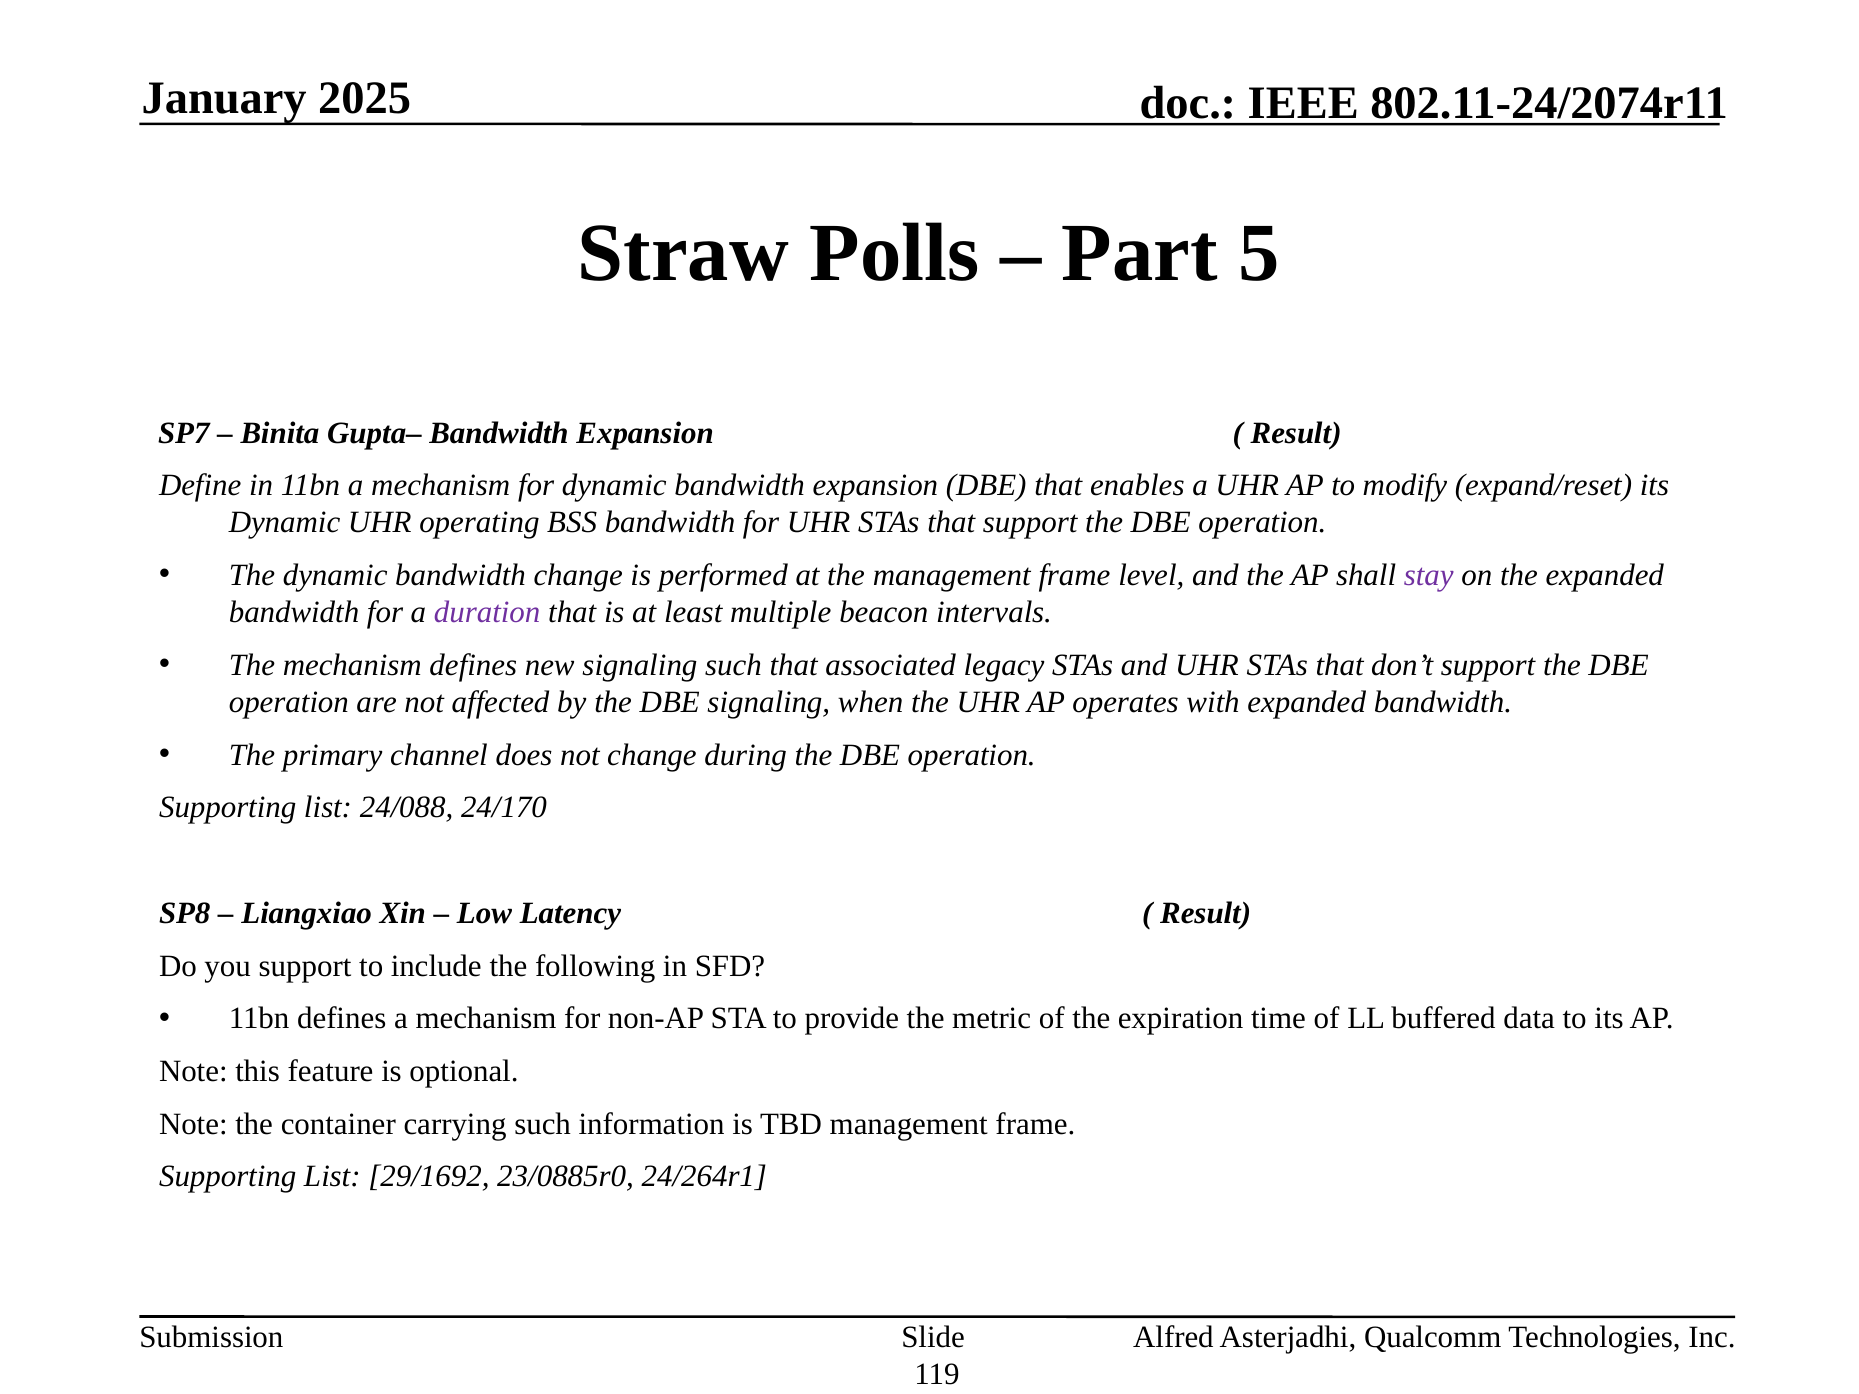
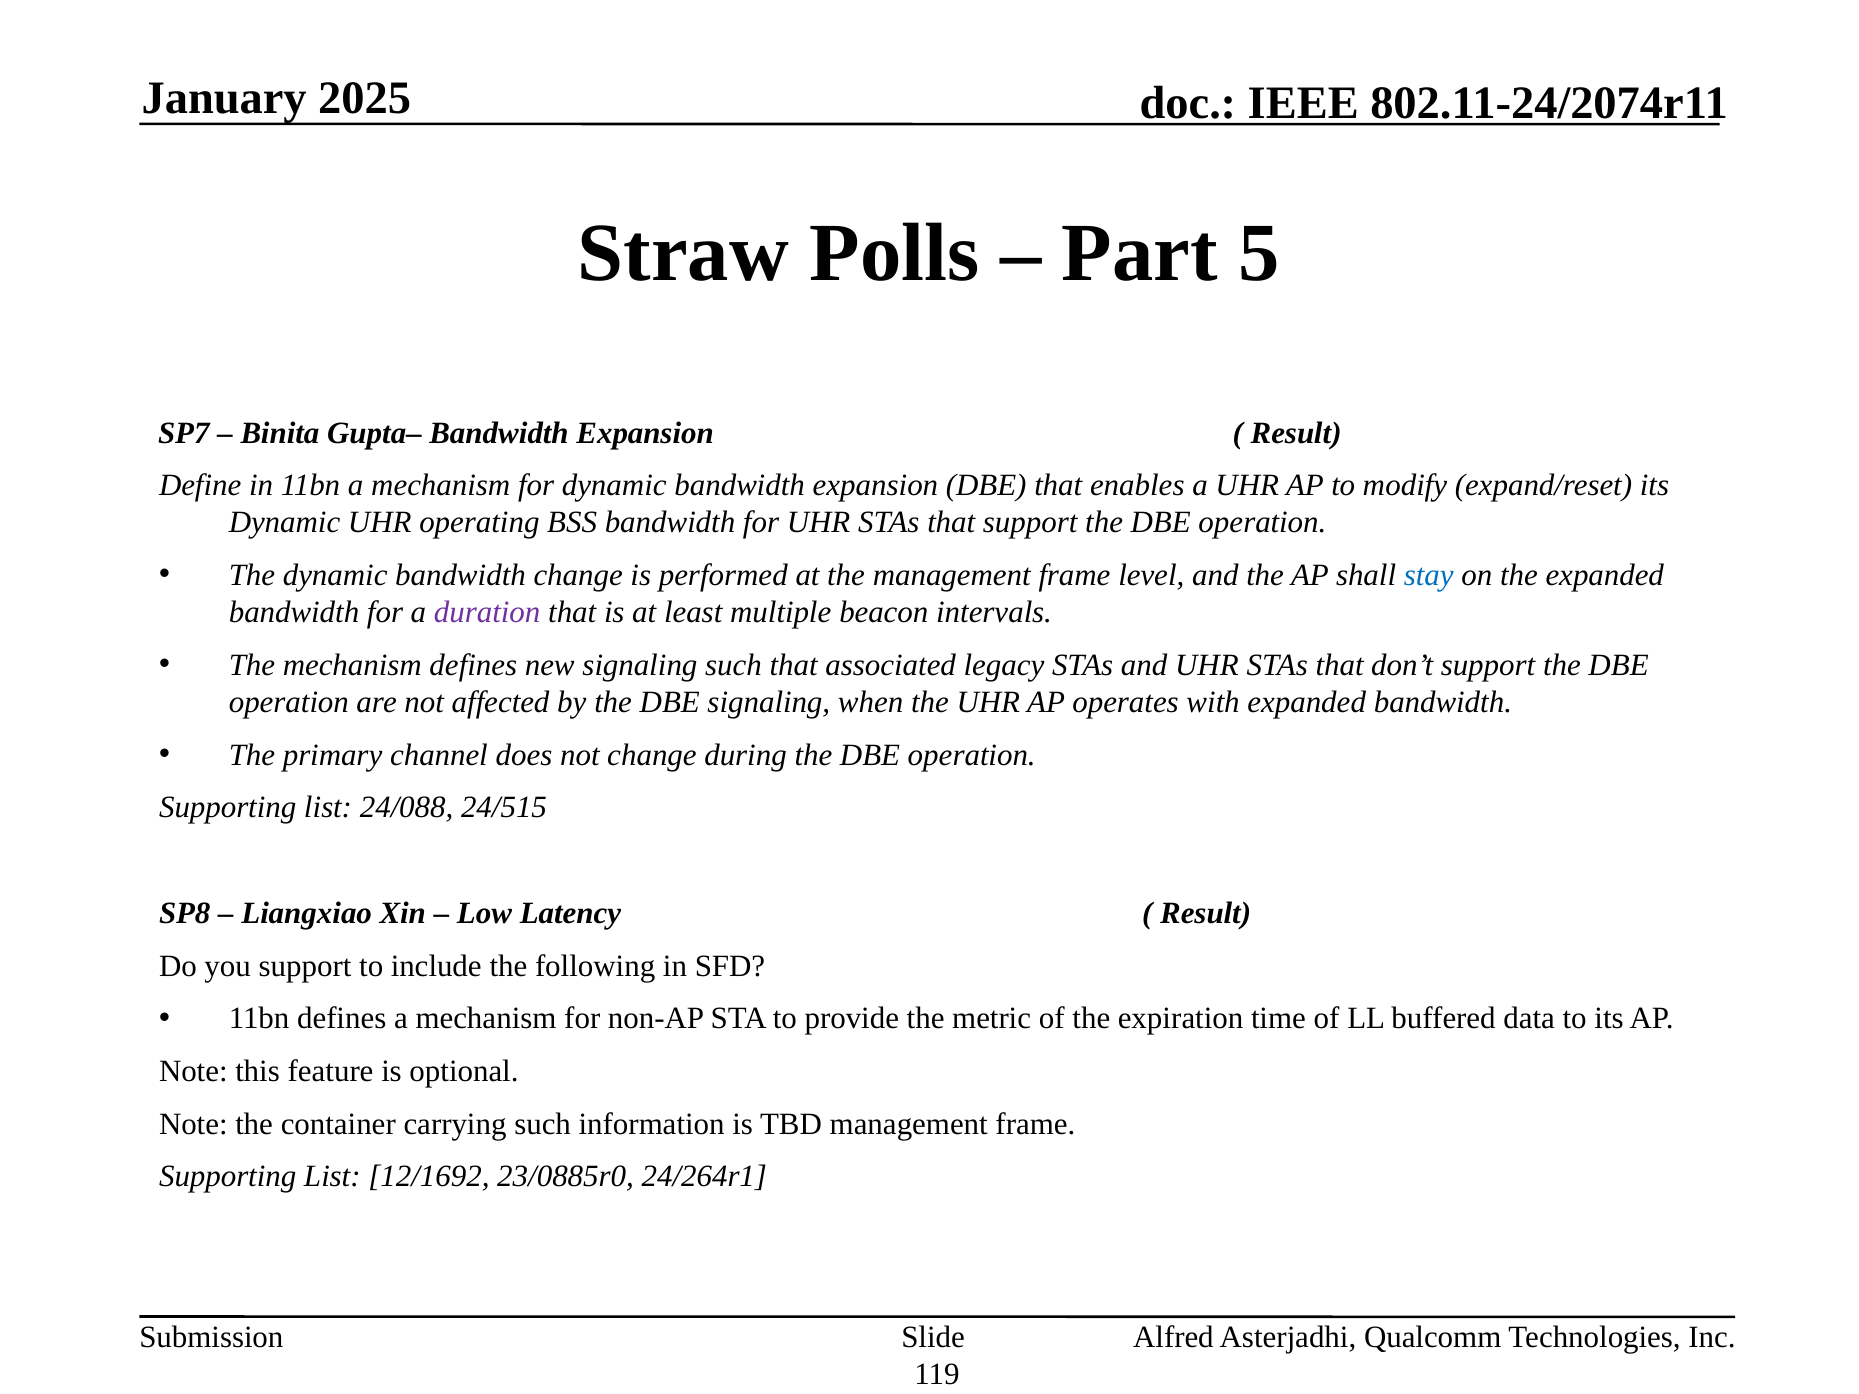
stay colour: purple -> blue (1429, 575)
24/170: 24/170 -> 24/515 (504, 808)
29/1692: 29/1692 -> 12/1692 (429, 1177)
